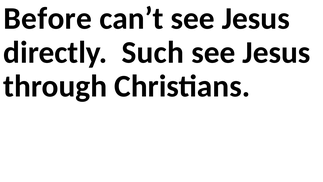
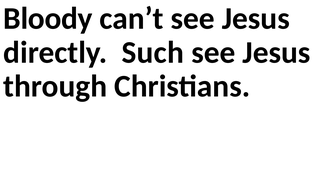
Before: Before -> Bloody (48, 18)
